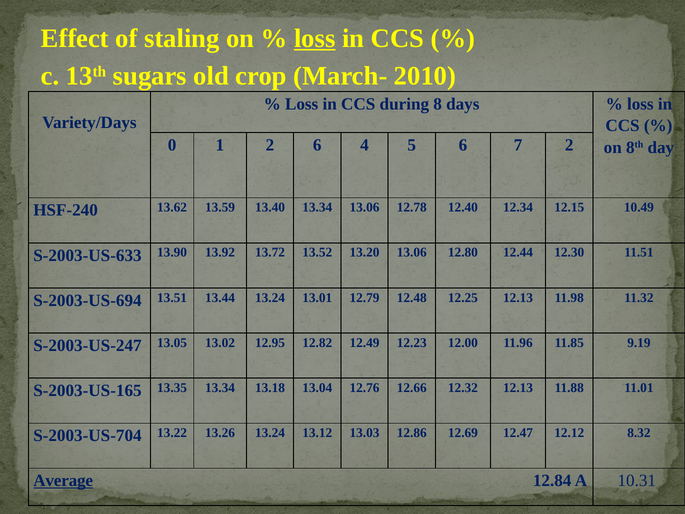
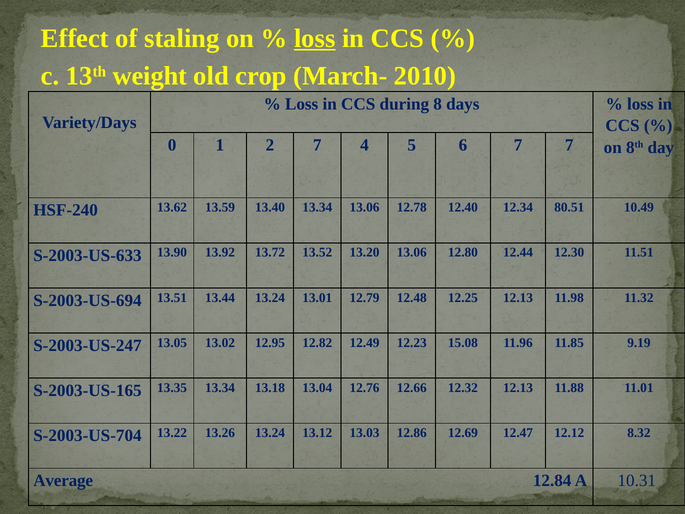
sugars: sugars -> weight (150, 76)
2 6: 6 -> 7 (317, 145)
7 2: 2 -> 7 (569, 145)
12.15: 12.15 -> 80.51 (569, 207)
12.00: 12.00 -> 15.08 (463, 343)
Average underline: present -> none (63, 481)
